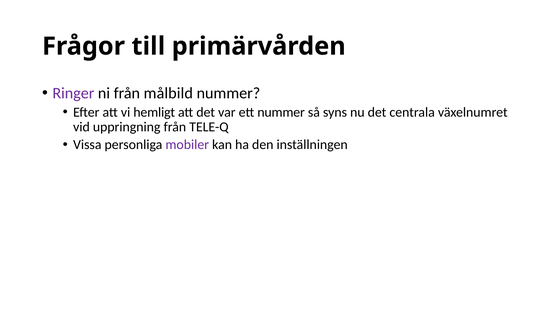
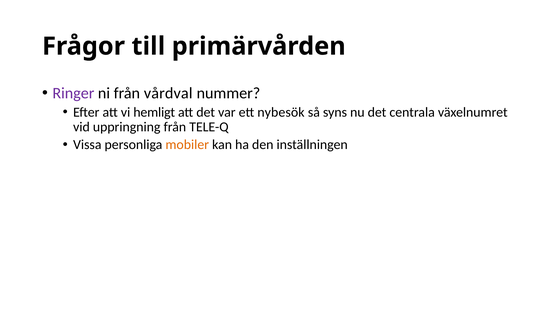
målbild: målbild -> vårdval (168, 93)
ett nummer: nummer -> nybesök (281, 112)
mobiler colour: purple -> orange (187, 145)
